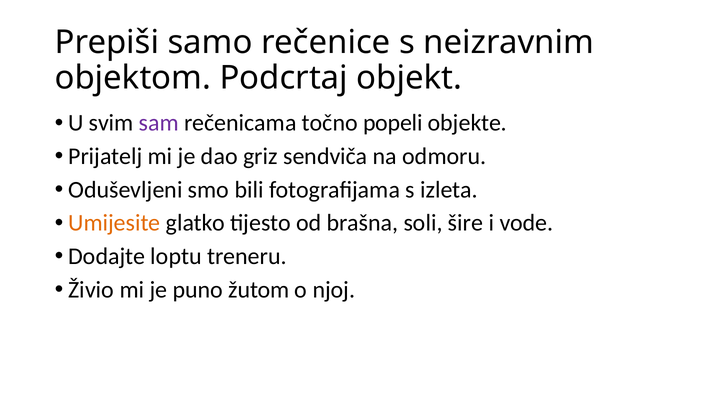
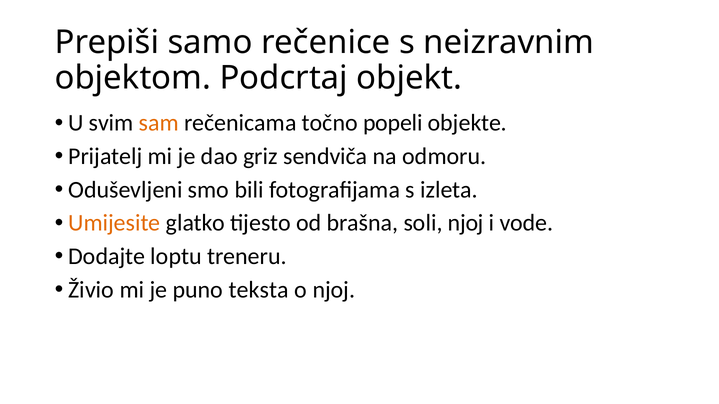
sam colour: purple -> orange (159, 123)
soli šire: šire -> njoj (466, 223)
žutom: žutom -> teksta (259, 290)
